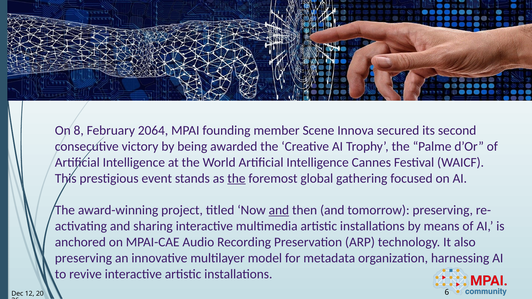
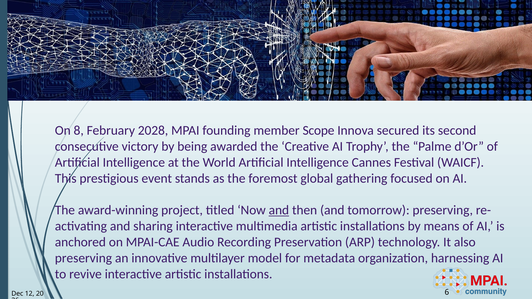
2064: 2064 -> 2028 (153, 131)
Scene: Scene -> Scope (319, 131)
the underline: present -> none (236, 178)
